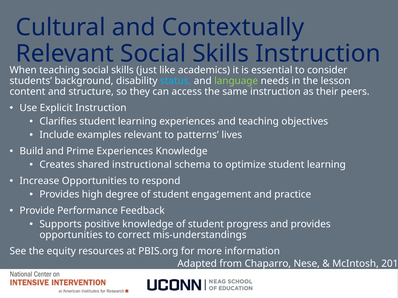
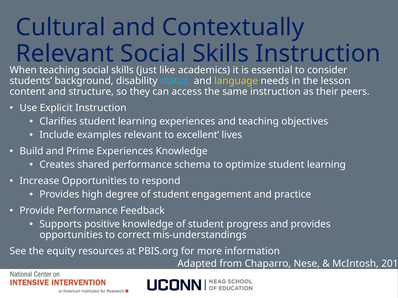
language colour: light green -> yellow (236, 81)
patterns: patterns -> excellent (198, 135)
shared instructional: instructional -> performance (142, 165)
